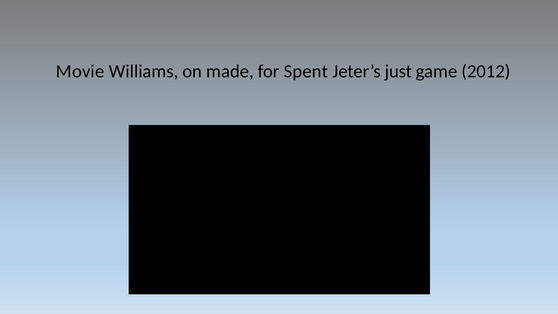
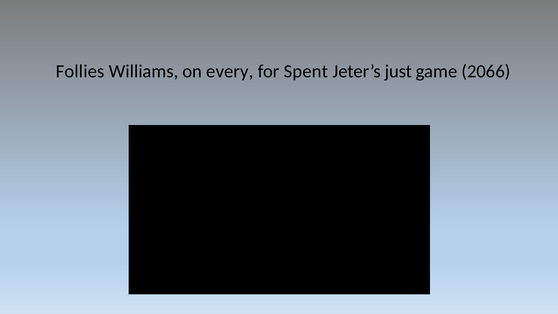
Movie: Movie -> Follies (80, 71)
made: made -> every (230, 71)
2012: 2012 -> 2066 (486, 71)
